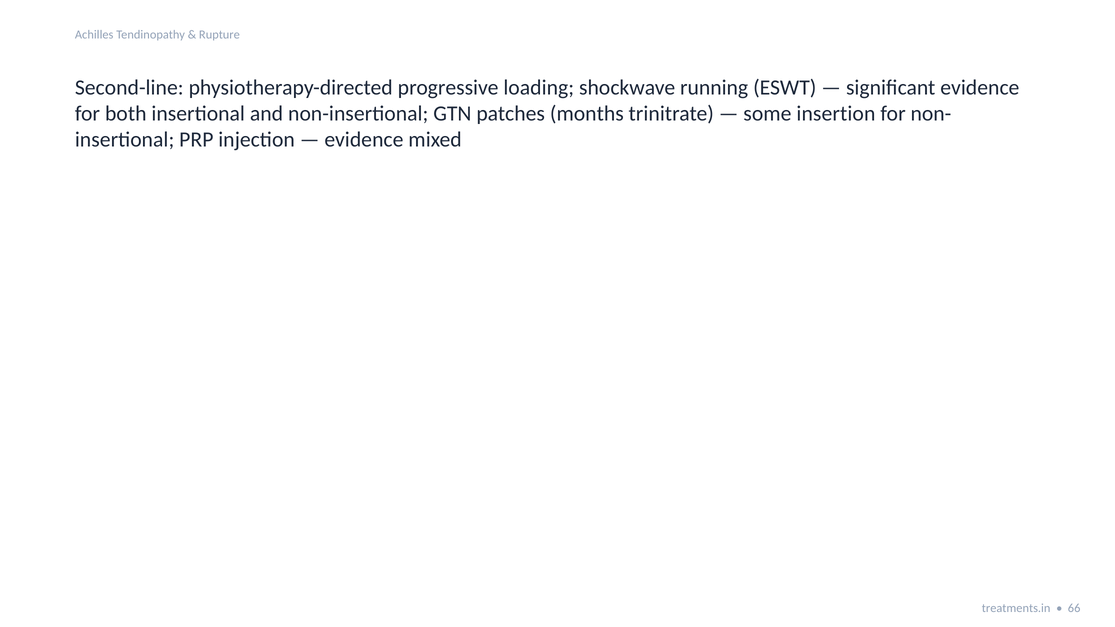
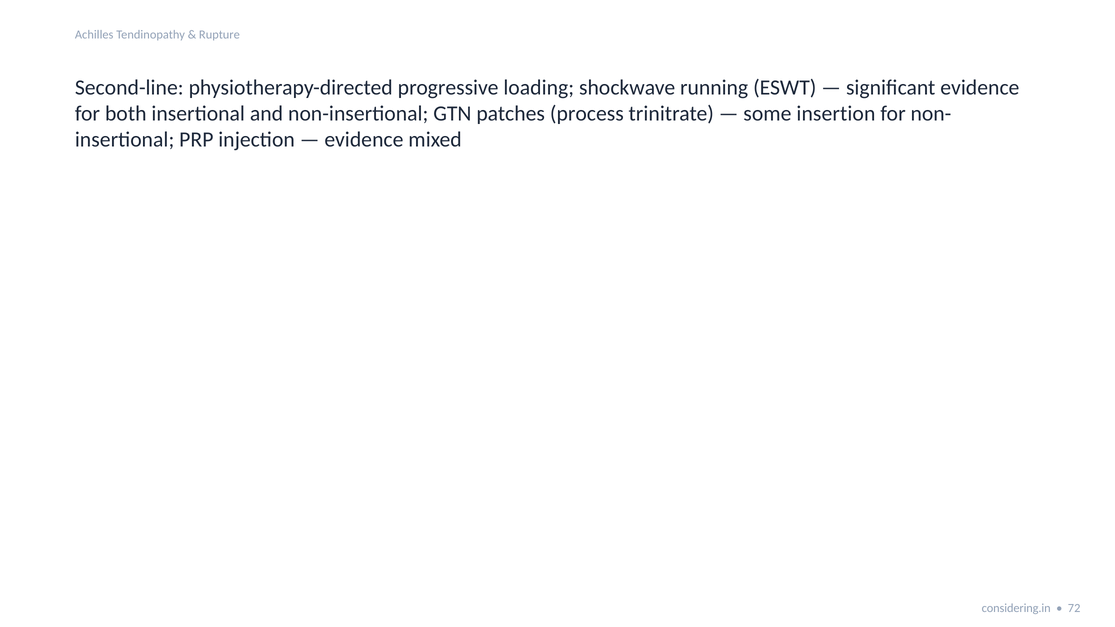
months: months -> process (587, 114)
treatments.in: treatments.in -> considering.in (1016, 609)
66: 66 -> 72 (1074, 609)
